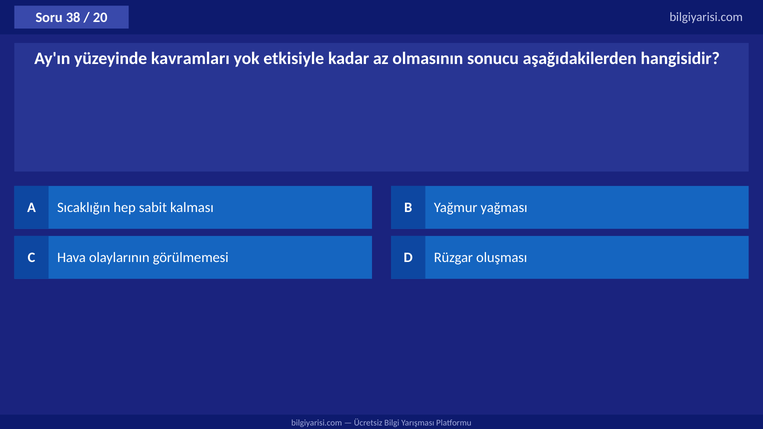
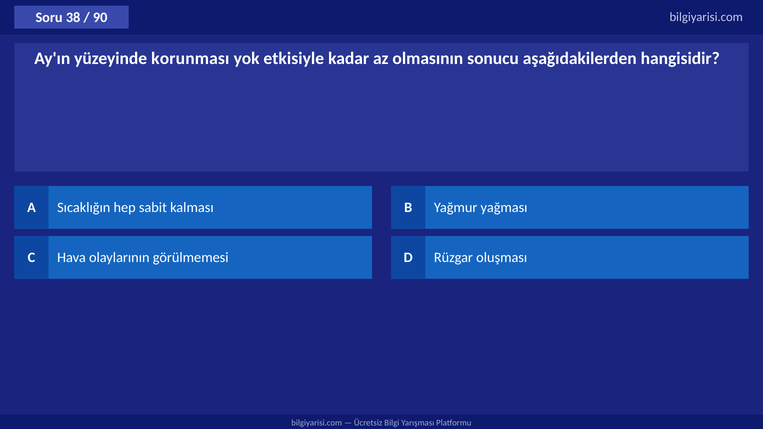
20: 20 -> 90 (100, 17)
kavramları: kavramları -> korunması (190, 59)
